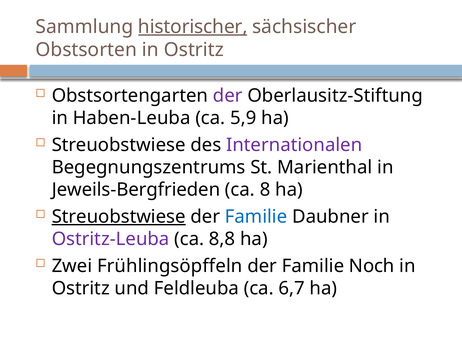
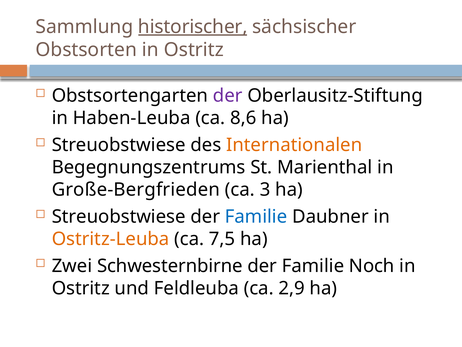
5,9: 5,9 -> 8,6 (243, 118)
Internationalen colour: purple -> orange (294, 145)
Jeweils-Bergfrieden: Jeweils-Bergfrieden -> Große-Bergfrieden (136, 190)
8: 8 -> 3 (265, 190)
Streuobstwiese underline: present -> none (119, 216)
Ostritz-Leuba colour: purple -> orange (111, 239)
8,8: 8,8 -> 7,5 (222, 239)
Frühlingsöpffeln: Frühlingsöpffeln -> Schwesternbirne (170, 266)
6,7: 6,7 -> 2,9 (292, 288)
